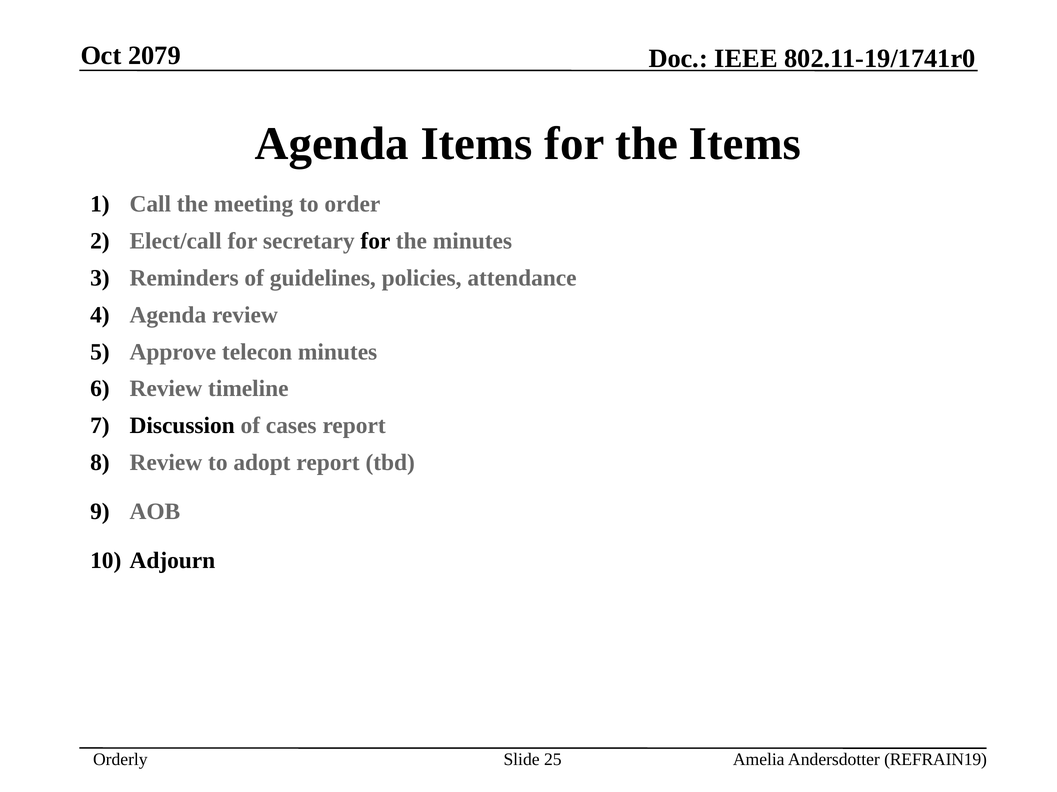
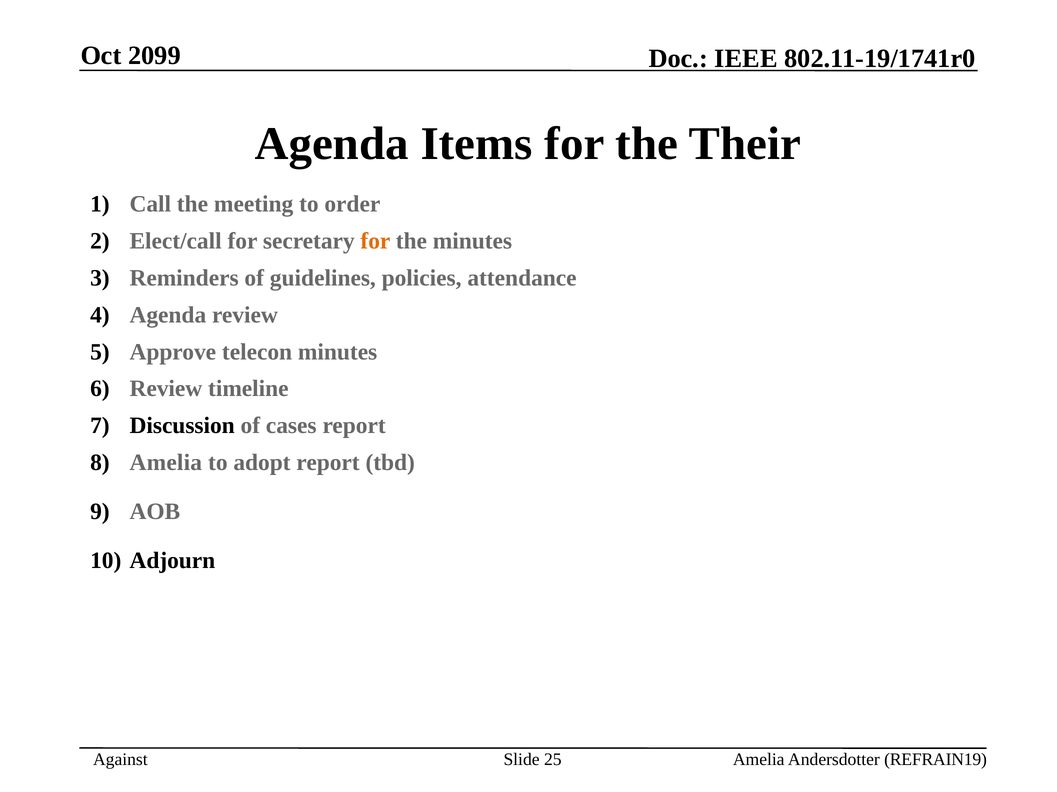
2079: 2079 -> 2099 (154, 56)
the Items: Items -> Their (745, 144)
for colour: black -> orange (375, 241)
Review: Review -> Amelia (166, 463)
Orderly: Orderly -> Against (120, 760)
